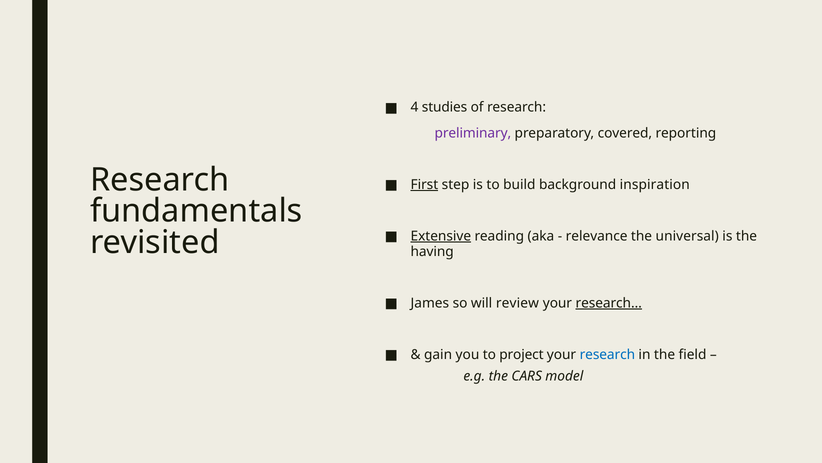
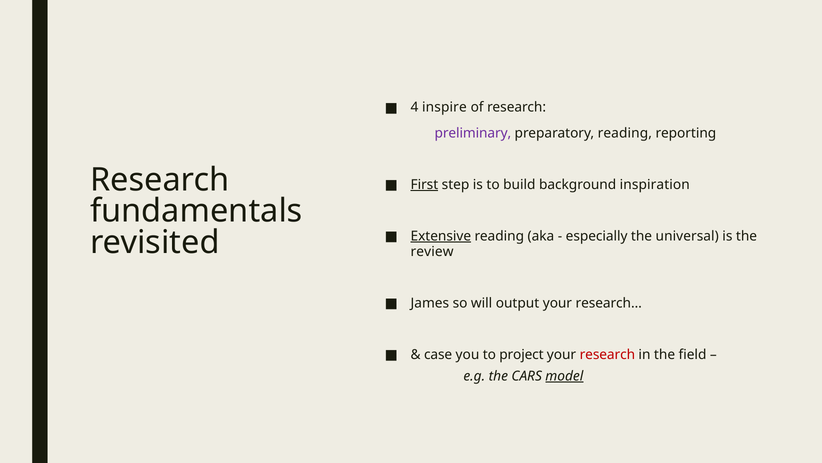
studies: studies -> inspire (444, 107)
preparatory covered: covered -> reading (625, 133)
relevance: relevance -> especially (597, 236)
having: having -> review (432, 251)
review: review -> output (517, 303)
research… underline: present -> none (609, 303)
gain: gain -> case (438, 354)
research colour: blue -> red (607, 354)
model underline: none -> present (564, 376)
